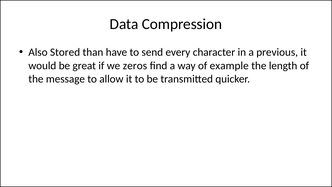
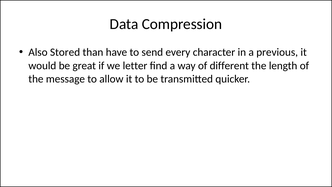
zeros: zeros -> letter (135, 66)
example: example -> different (229, 66)
